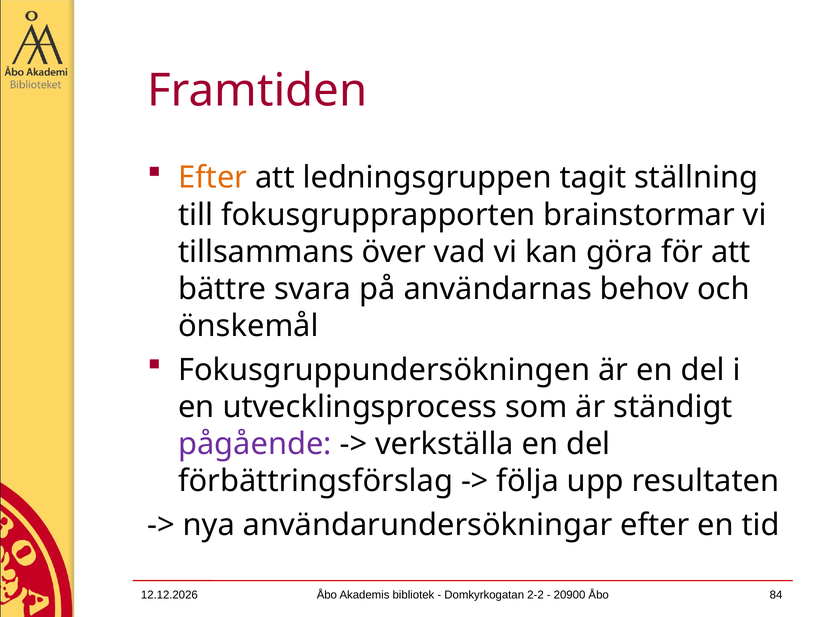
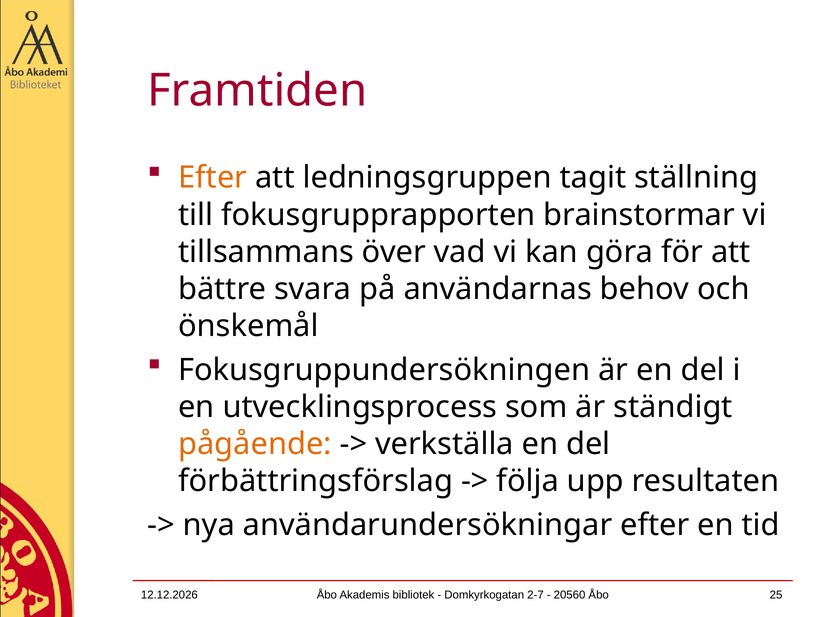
pågående colour: purple -> orange (255, 444)
2-2: 2-2 -> 2-7 (535, 594)
20900: 20900 -> 20560 (570, 594)
84: 84 -> 25 (776, 594)
